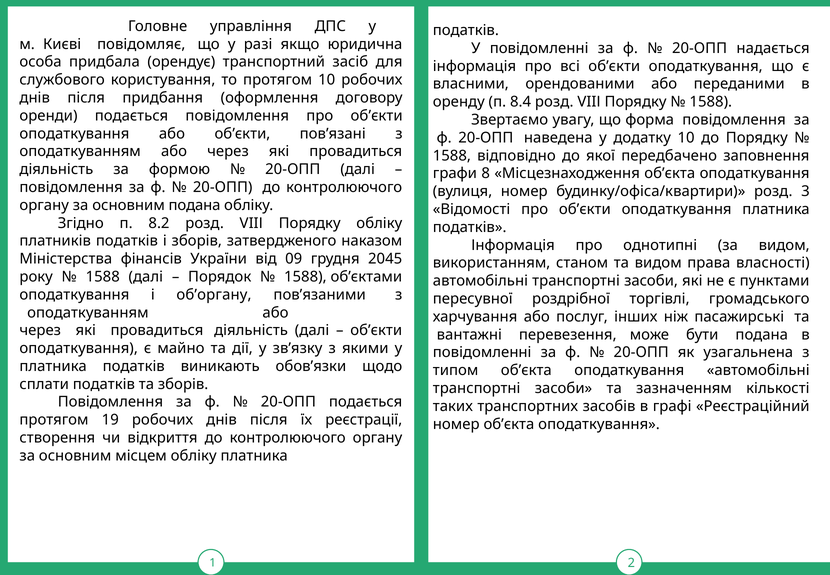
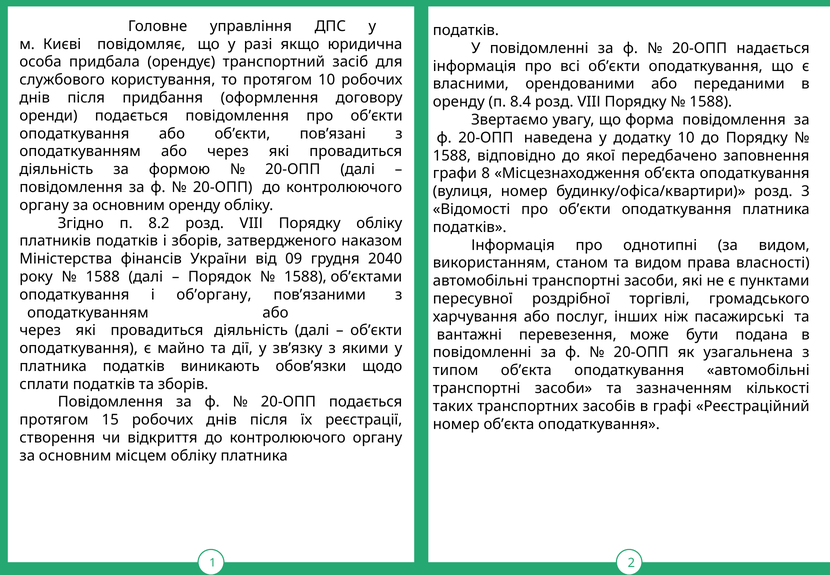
основним подана: подана -> оренду (195, 205)
2045: 2045 -> 2040 (385, 259)
19: 19 -> 15 (110, 420)
